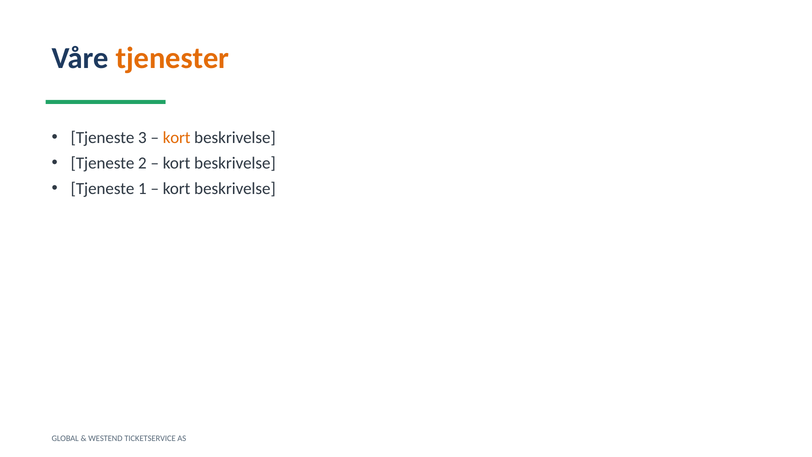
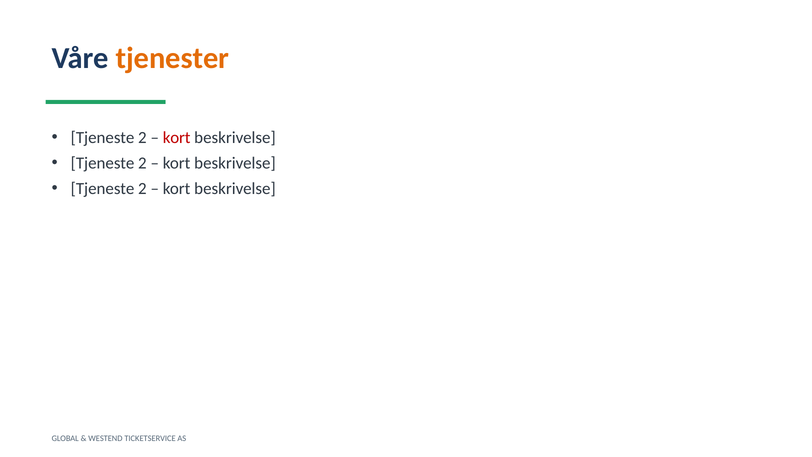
3: 3 -> 2 (142, 138)
kort colour: orange -> red (177, 138)
1: 1 -> 2 (142, 188)
